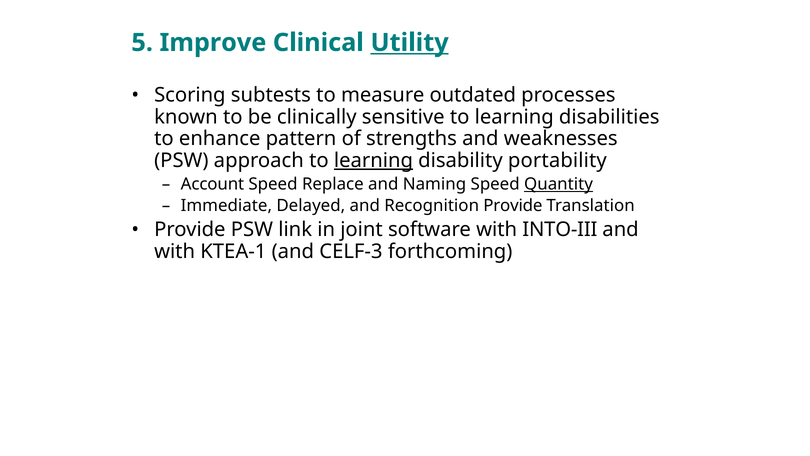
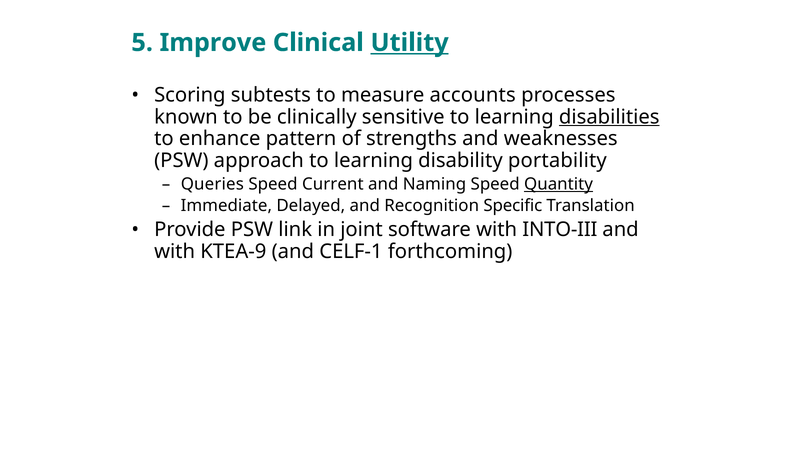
outdated: outdated -> accounts (473, 95)
disabilities underline: none -> present (609, 117)
learning underline: present -> none (373, 160)
Account: Account -> Queries (212, 184)
Replace: Replace -> Current (333, 184)
Recognition Provide: Provide -> Specific (513, 205)
KTEA-1: KTEA-1 -> KTEA-9 (233, 251)
CELF-3: CELF-3 -> CELF-1 (351, 251)
